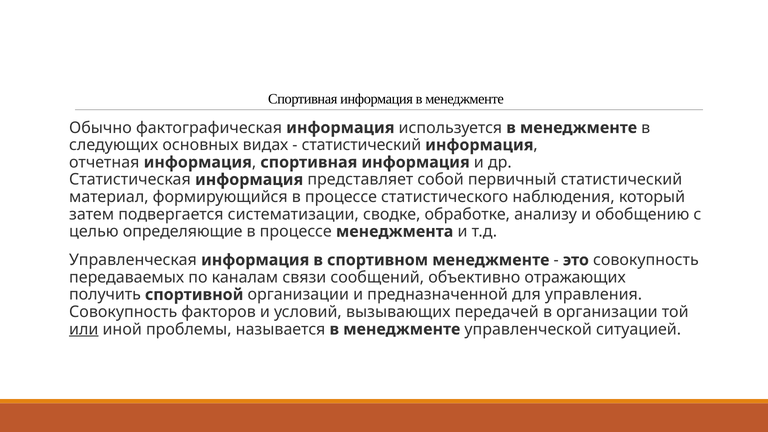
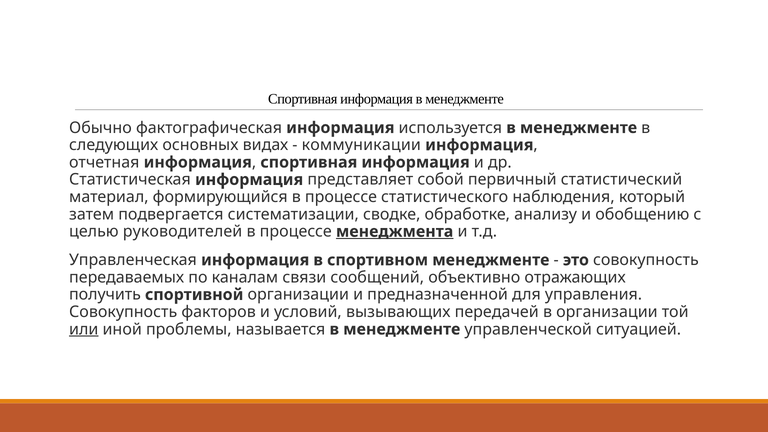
статистический: статистический -> коммуникации (361, 145)
определяющие: определяющие -> руководителей (183, 232)
менеджмента underline: none -> present (395, 232)
